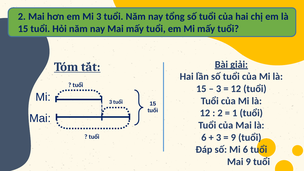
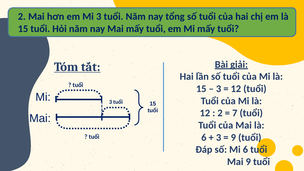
1: 1 -> 7 (235, 113)
